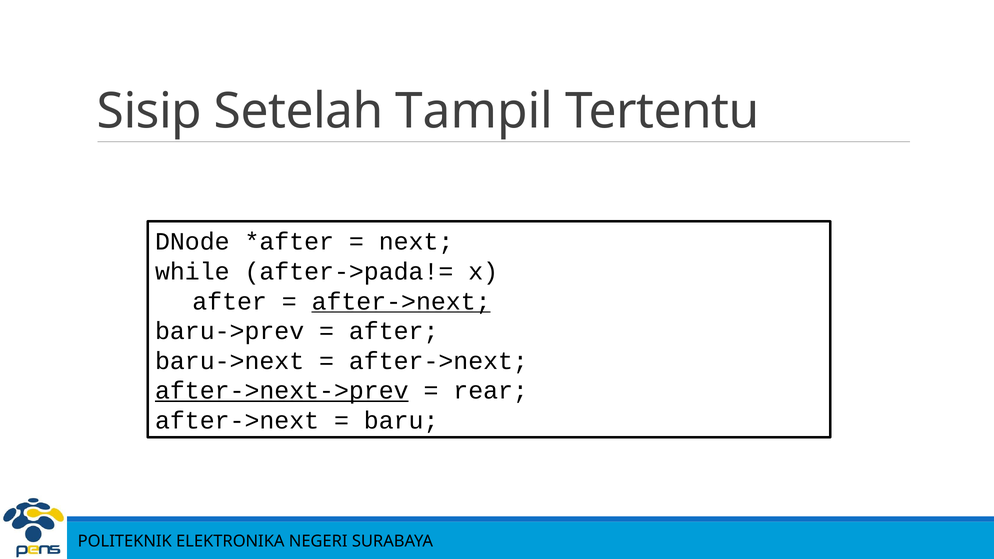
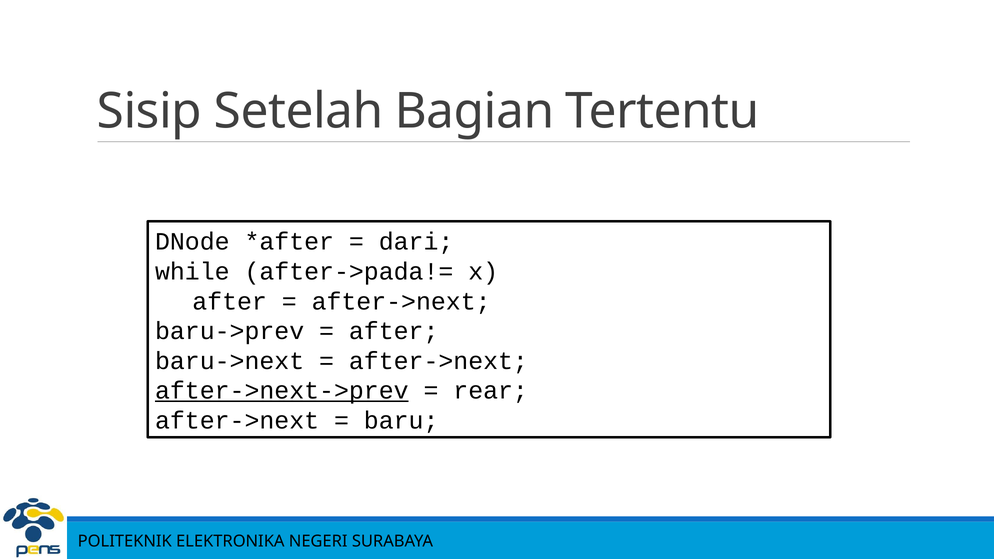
Tampil: Tampil -> Bagian (474, 111)
next: next -> dari (416, 242)
after->next underline: present -> none (401, 301)
